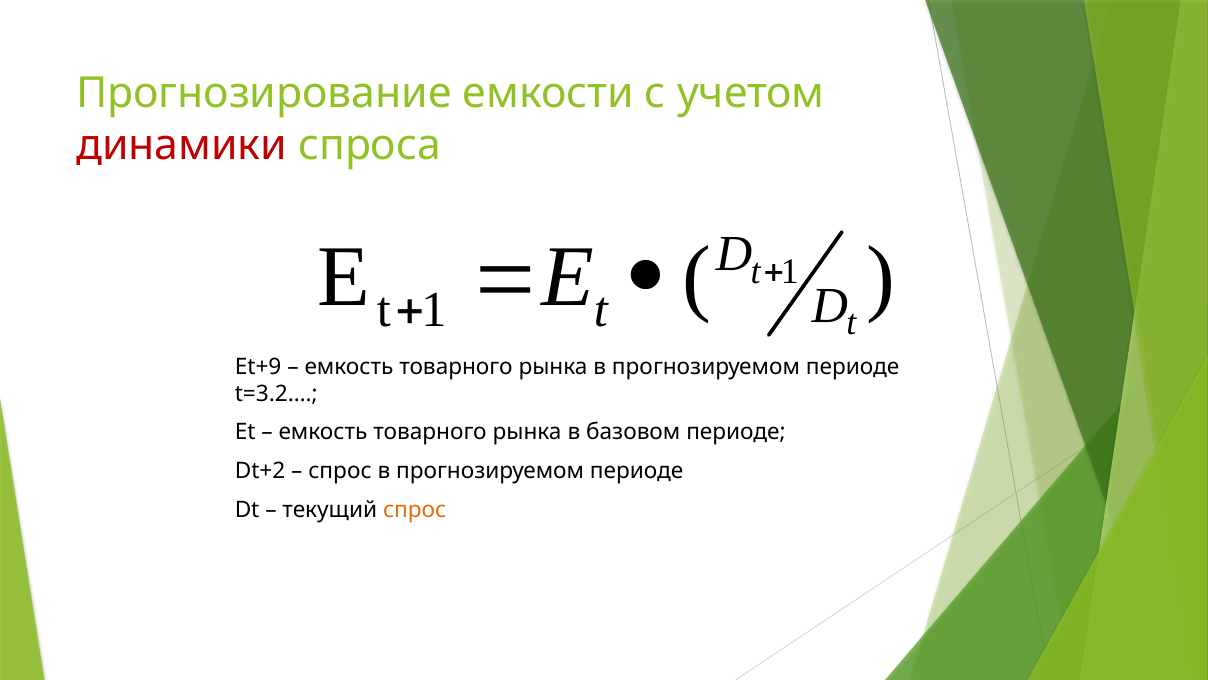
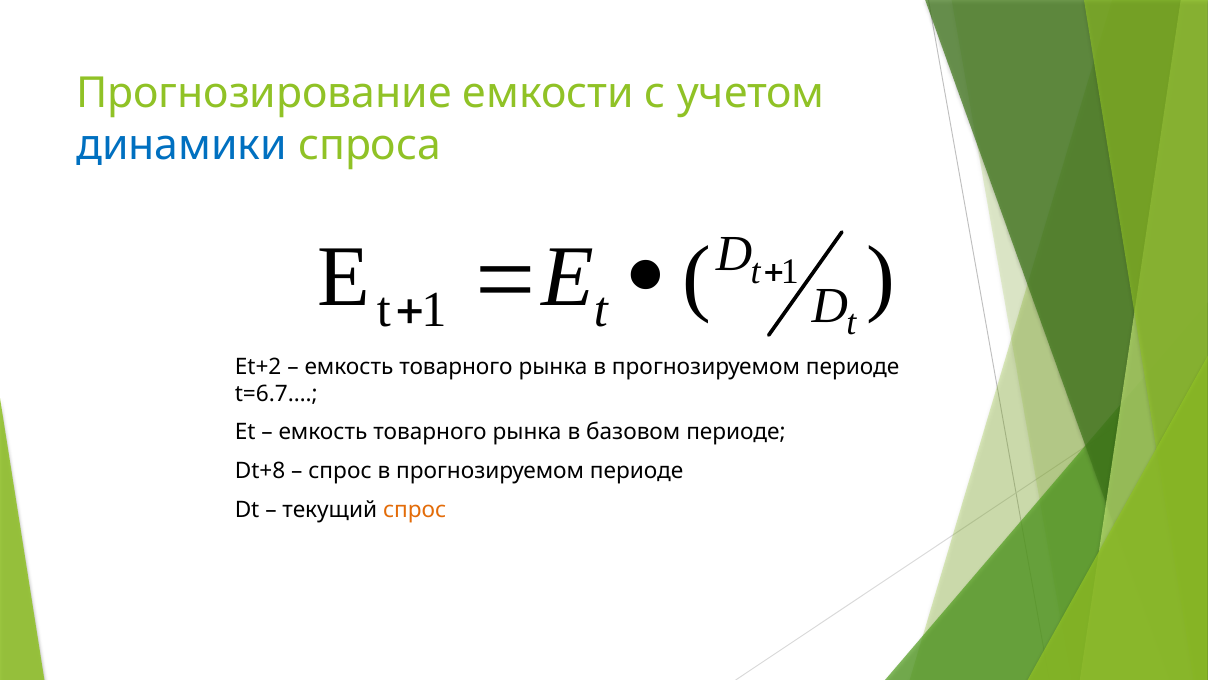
динамики colour: red -> blue (182, 145)
Et+9: Et+9 -> Et+2 (258, 366)
t=3.2…: t=3.2… -> t=6.7… (276, 394)
Dt+2: Dt+2 -> Dt+8 (260, 471)
